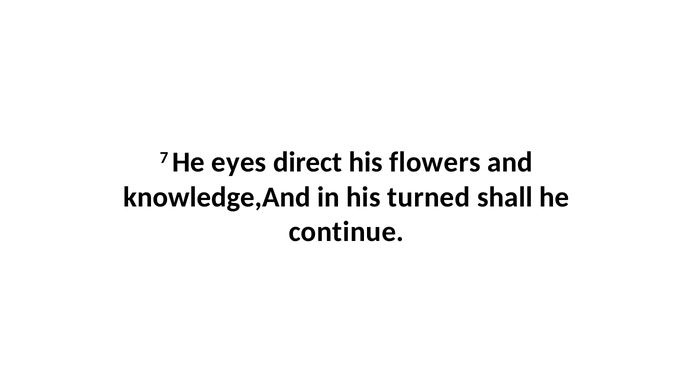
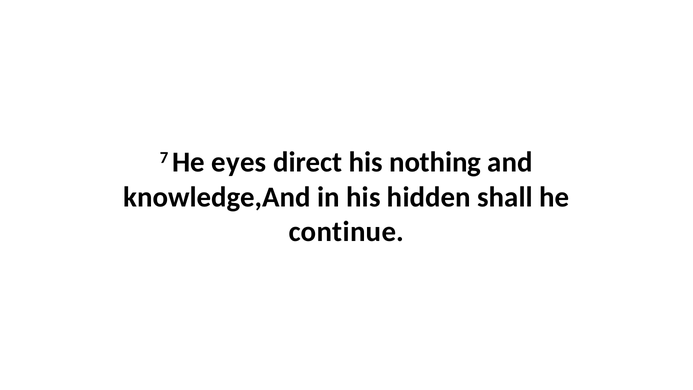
flowers: flowers -> nothing (435, 162)
turned: turned -> hidden (429, 197)
